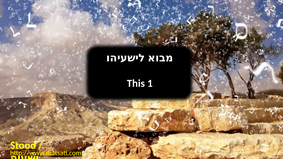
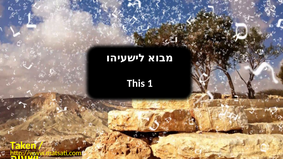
Stood: Stood -> Taken (23, 146)
